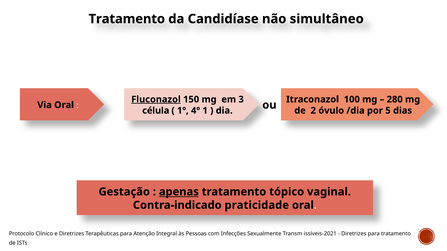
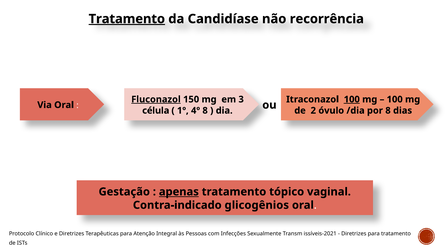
Tratamento underline: none -> present (127, 19)
simultâneo: simultâneo -> recorrência (327, 19)
100 underline: none -> present (352, 100)
280: 280 -> 100 (395, 100)
4º 1: 1 -> 8 (205, 111)
por 5: 5 -> 8 (388, 111)
praticidade: praticidade -> glicogênios (257, 205)
